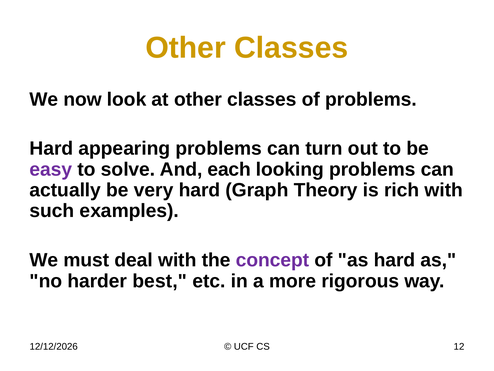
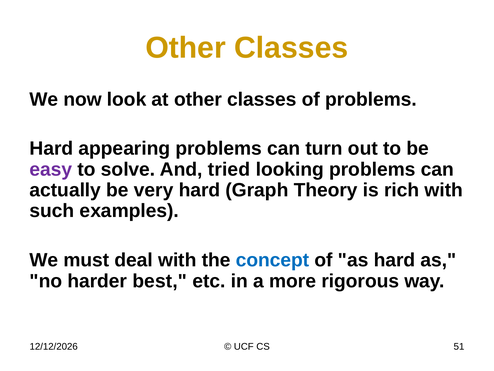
each: each -> tried (229, 169)
concept colour: purple -> blue (273, 260)
12: 12 -> 51 (459, 346)
